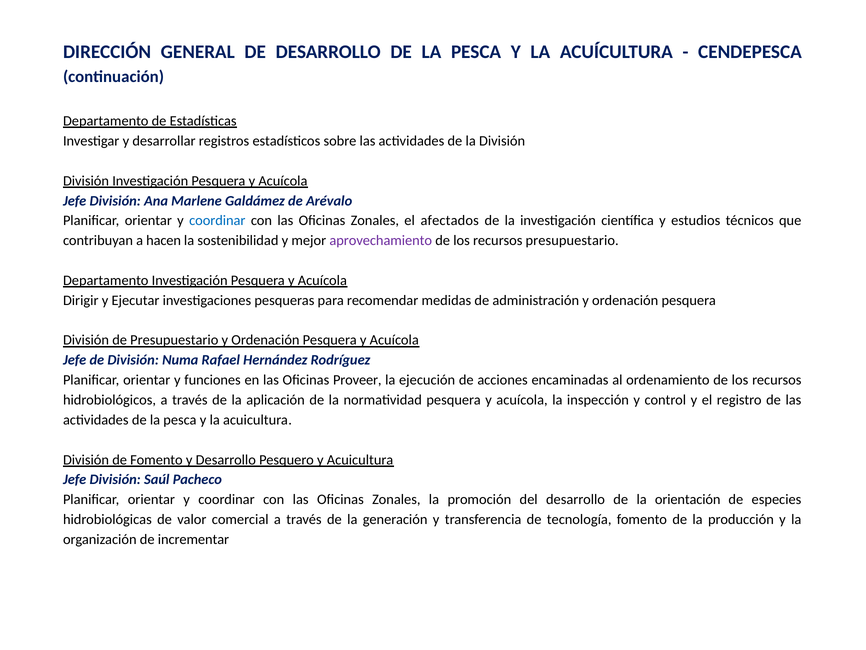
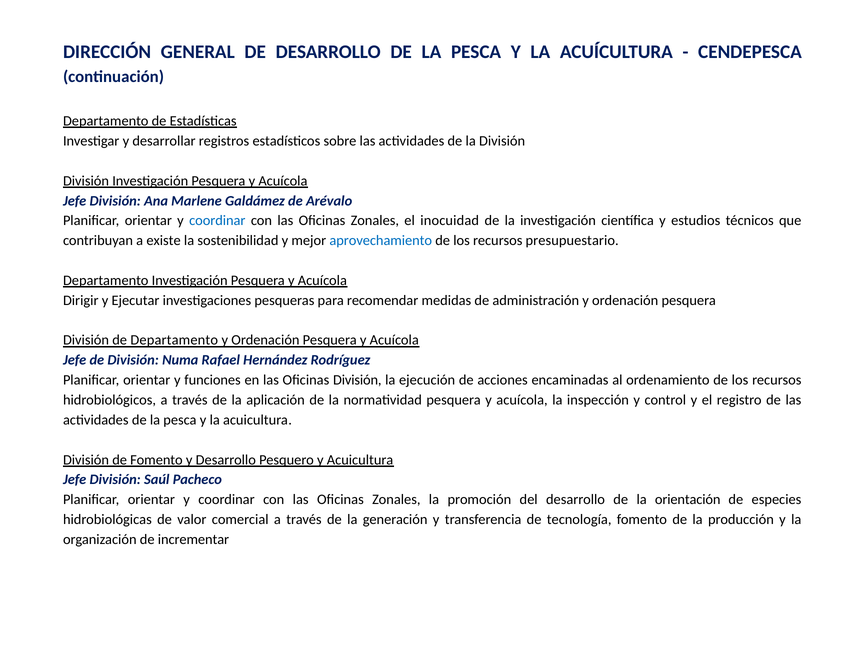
afectados: afectados -> inocuidad (450, 221)
hacen: hacen -> existe (164, 240)
aprovechamiento colour: purple -> blue (381, 240)
de Presupuestario: Presupuestario -> Departamento (174, 340)
Oficinas Proveer: Proveer -> División (357, 380)
